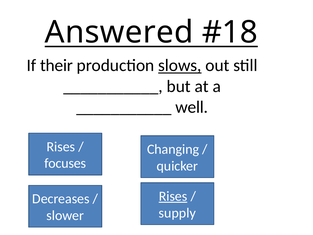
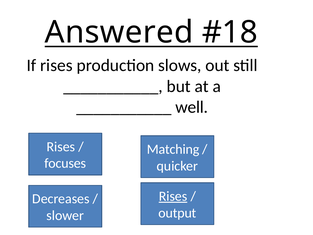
If their: their -> rises (56, 65)
slows underline: present -> none (180, 65)
Changing: Changing -> Matching (173, 149)
supply: supply -> output (177, 213)
